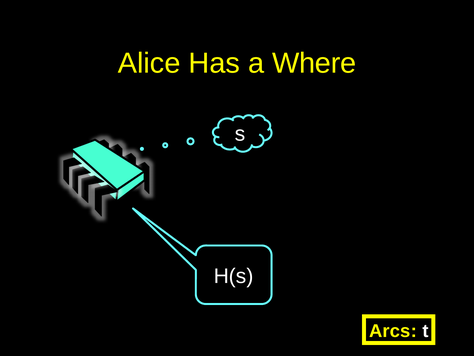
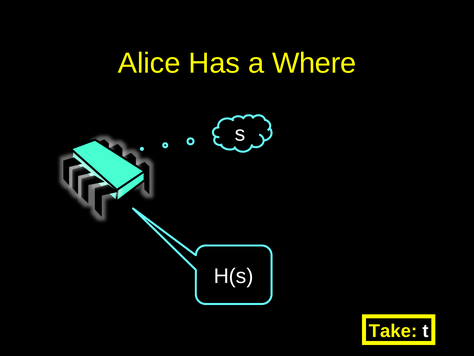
Arcs: Arcs -> Take (393, 331)
